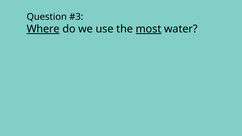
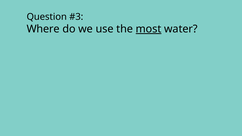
Where underline: present -> none (43, 29)
